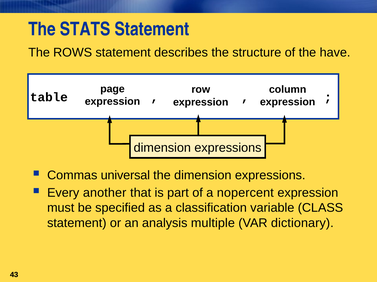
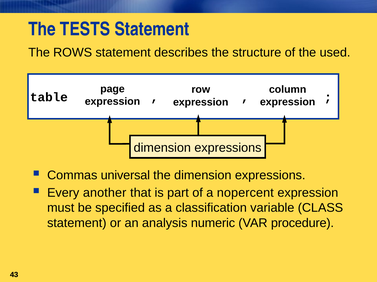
STATS: STATS -> TESTS (85, 29)
have: have -> used (335, 53)
multiple: multiple -> numeric (213, 223)
dictionary: dictionary -> procedure (302, 223)
